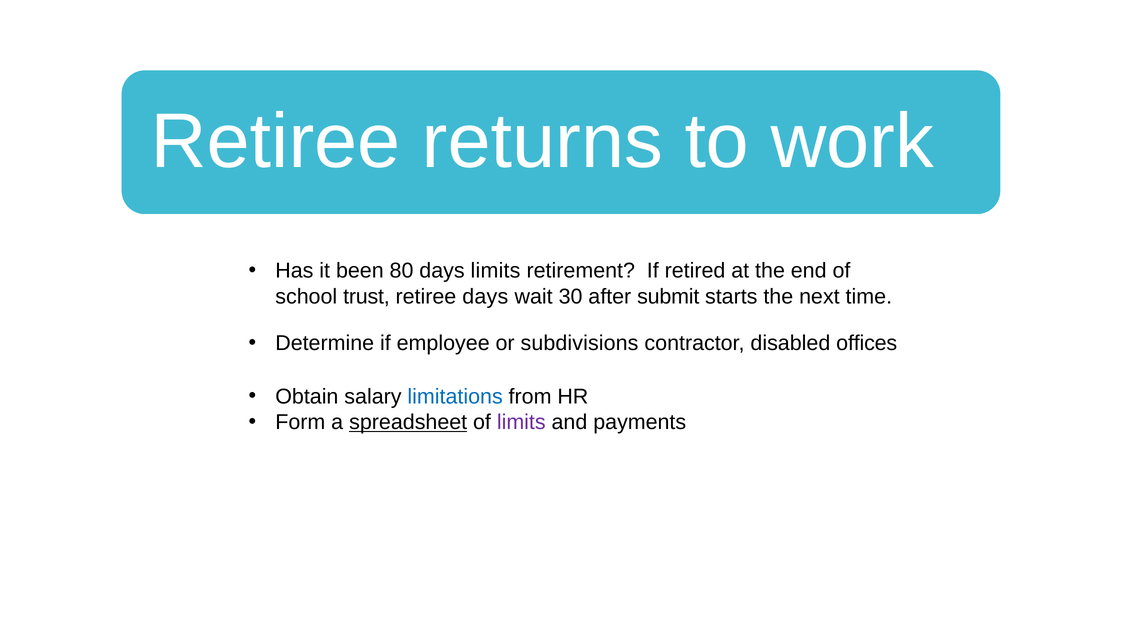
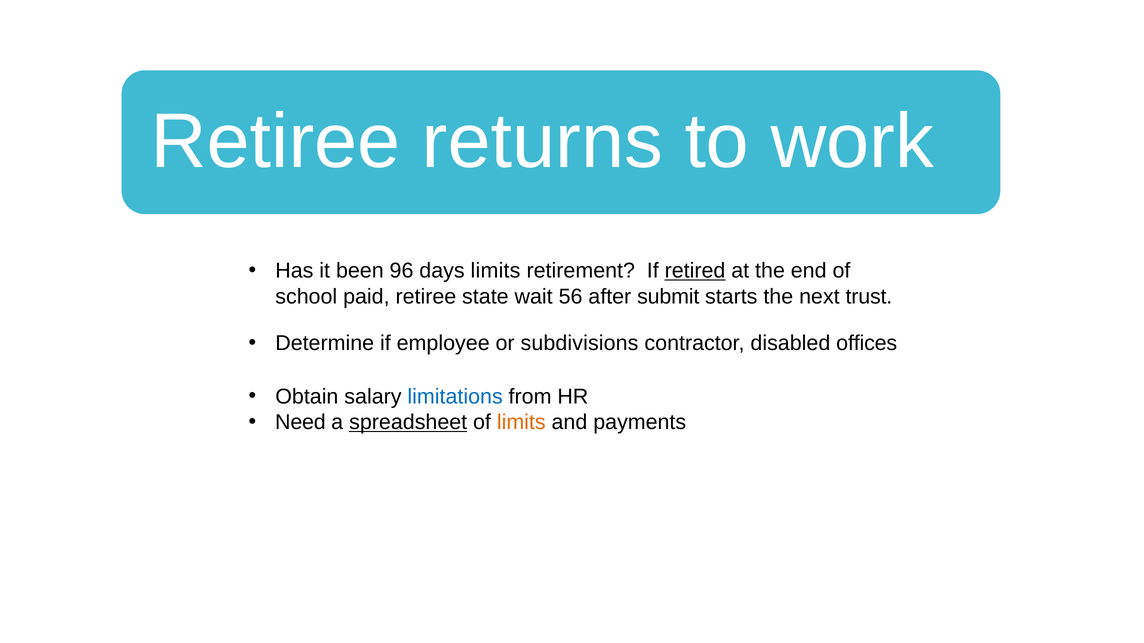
80: 80 -> 96 (402, 271)
retired underline: none -> present (695, 271)
trust: trust -> paid (366, 297)
retiree days: days -> state (485, 297)
30: 30 -> 56 (571, 297)
time: time -> trust (869, 297)
Form: Form -> Need (300, 423)
limits colour: purple -> orange (521, 423)
